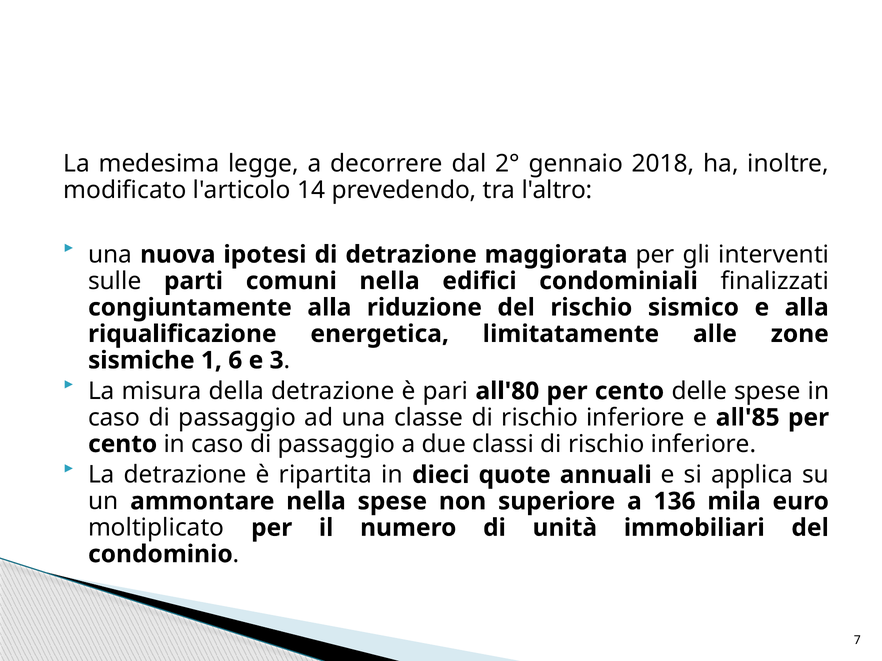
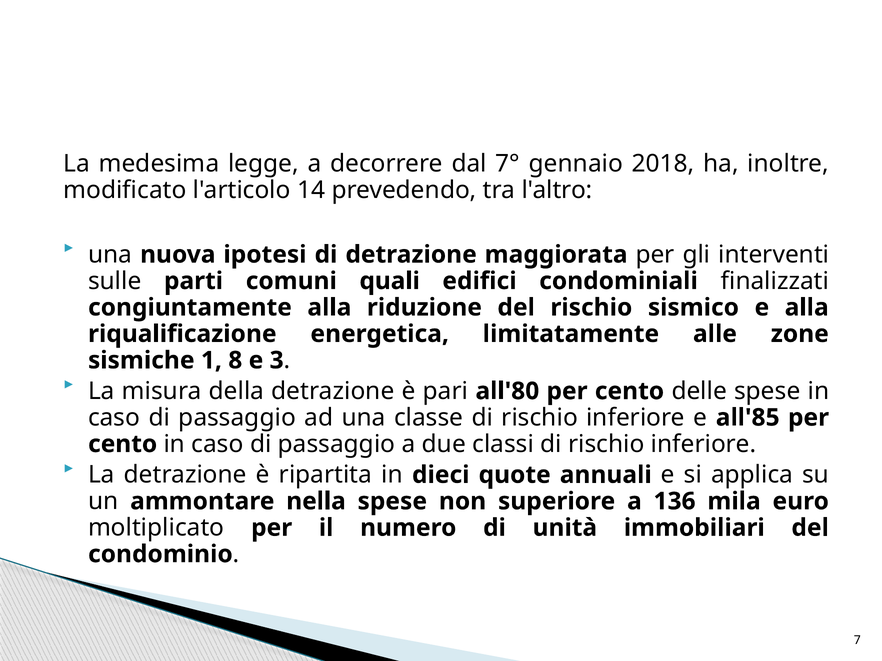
2°: 2° -> 7° (508, 164)
comuni nella: nella -> quali (390, 281)
6: 6 -> 8 (235, 361)
